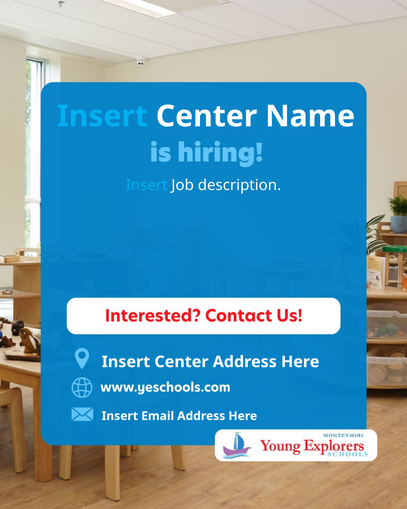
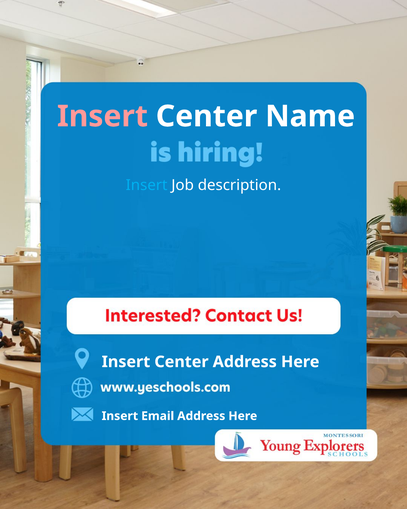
Insert colour: light blue -> pink (102, 116)
